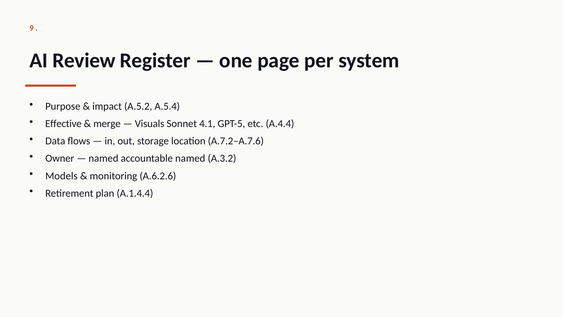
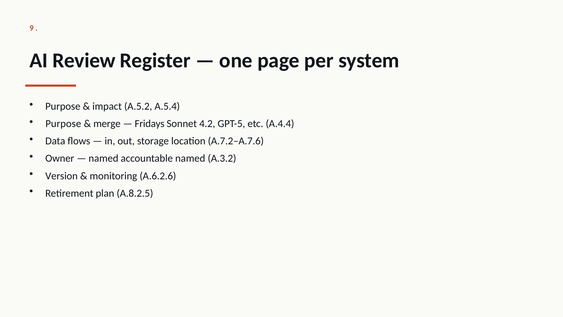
Effective: Effective -> Purpose (63, 124)
Visuals: Visuals -> Fridays (150, 124)
4.1: 4.1 -> 4.2 (207, 124)
Models: Models -> Version (62, 176)
A.1.4.4: A.1.4.4 -> A.8.2.5 (135, 193)
